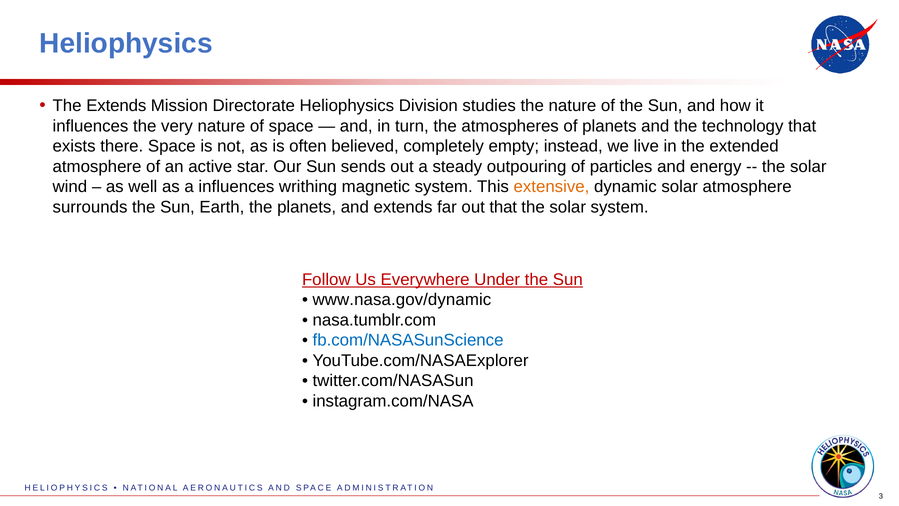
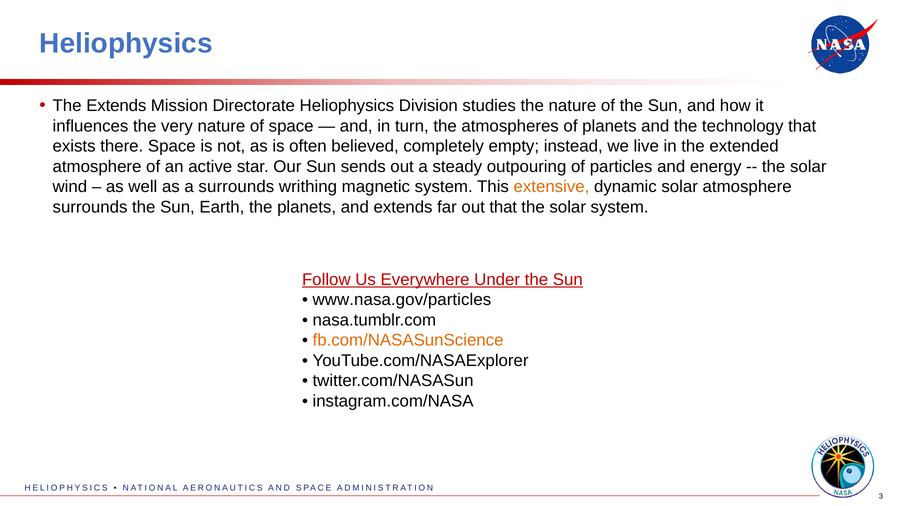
a influences: influences -> surrounds (236, 187)
www.nasa.gov/dynamic: www.nasa.gov/dynamic -> www.nasa.gov/particles (402, 300)
fb.com/NASASunScience colour: blue -> orange (408, 340)
